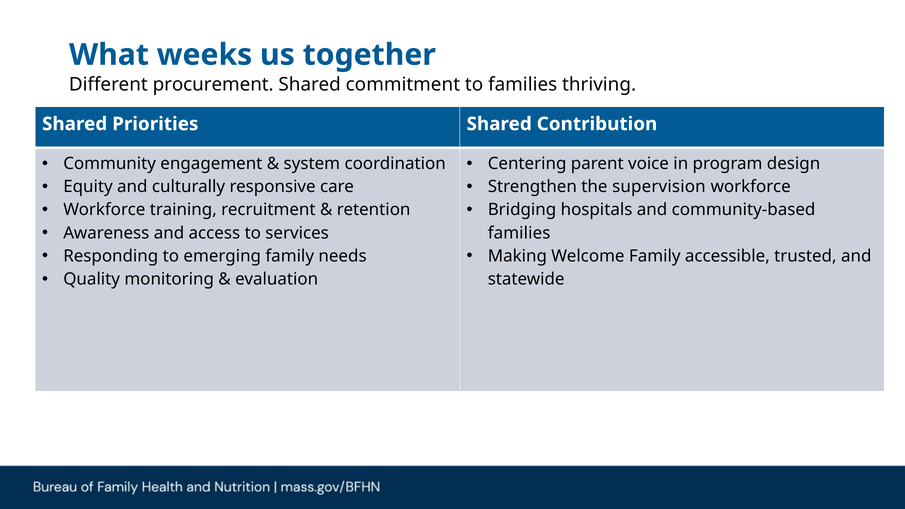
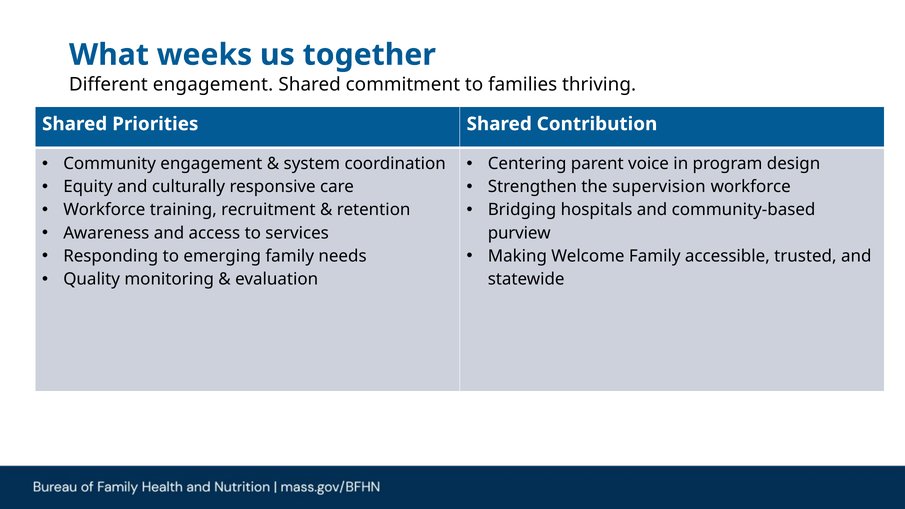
Different procurement: procurement -> engagement (213, 85)
families: families -> purview (519, 233)
